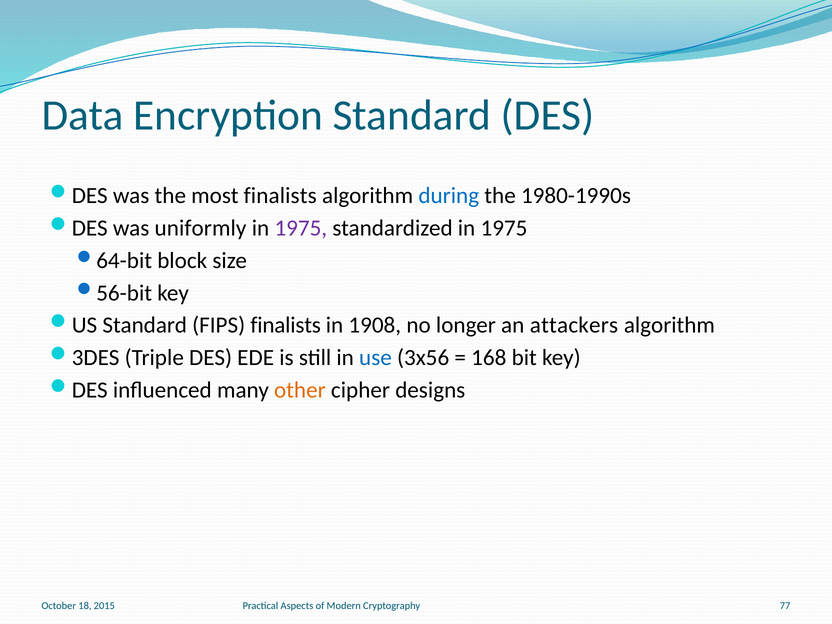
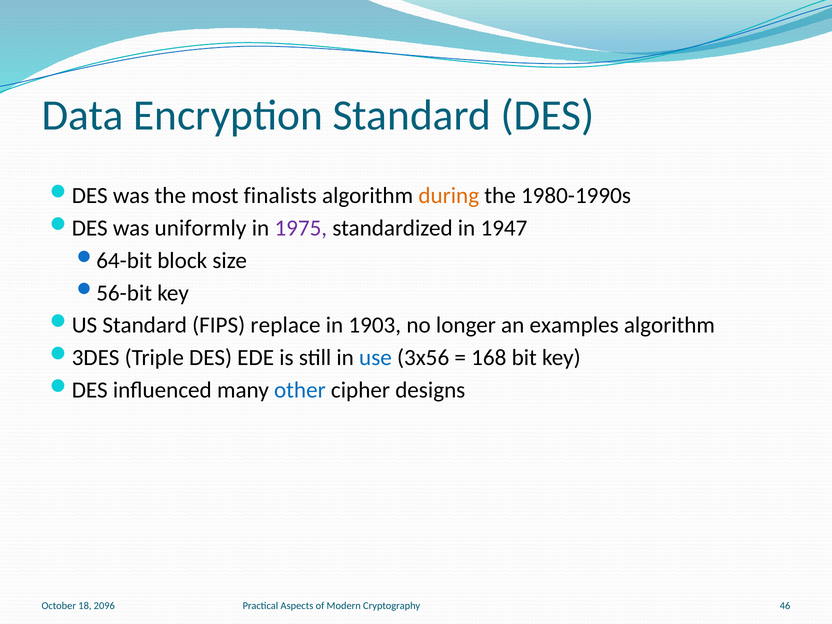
during colour: blue -> orange (449, 196)
standardized in 1975: 1975 -> 1947 (504, 228)
FIPS finalists: finalists -> replace (285, 325)
1908: 1908 -> 1903 (375, 325)
attackers: attackers -> examples (574, 325)
other colour: orange -> blue (300, 390)
77: 77 -> 46 (785, 606)
2015: 2015 -> 2096 (104, 606)
